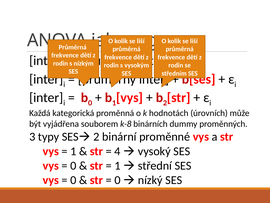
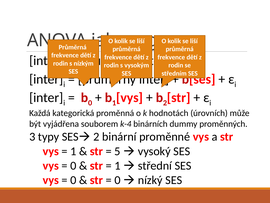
k-8: k-8 -> k-4 (126, 124)
4: 4 -> 5 (117, 151)
